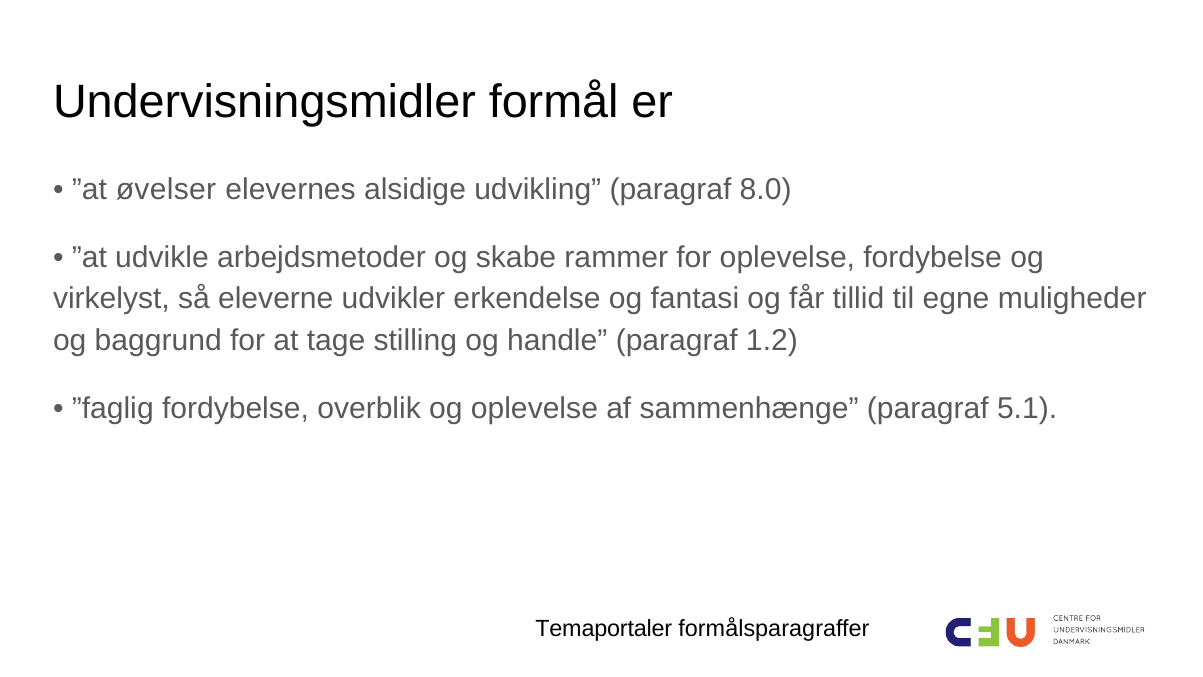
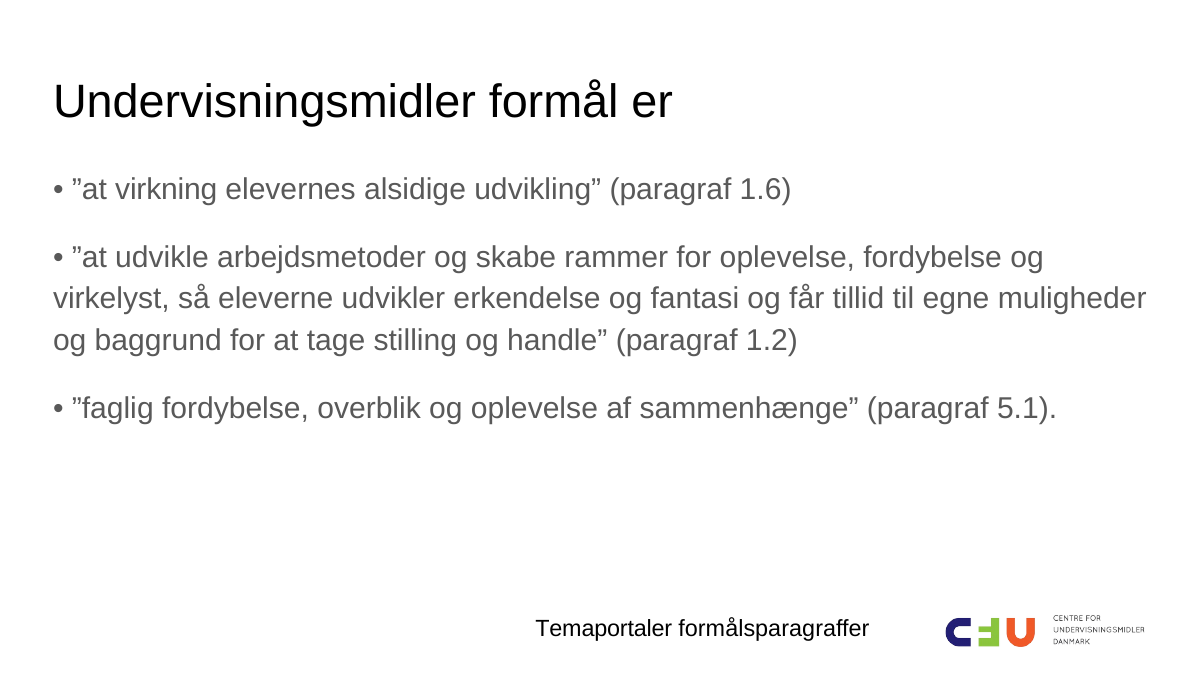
øvelser: øvelser -> virkning (166, 189)
8.0: 8.0 -> 1.6 (766, 189)
